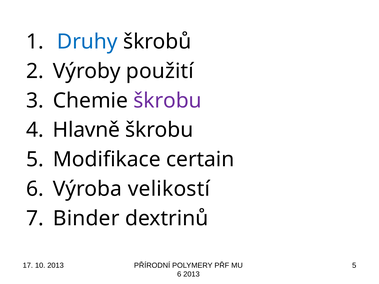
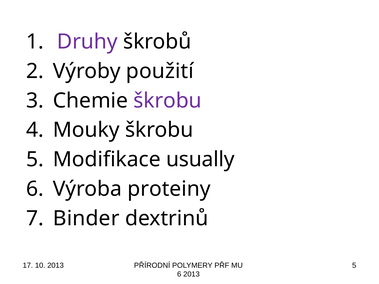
Druhy colour: blue -> purple (87, 42)
Hlavně: Hlavně -> Mouky (86, 130)
certain: certain -> usually (200, 160)
velikostí: velikostí -> proteiny (169, 189)
